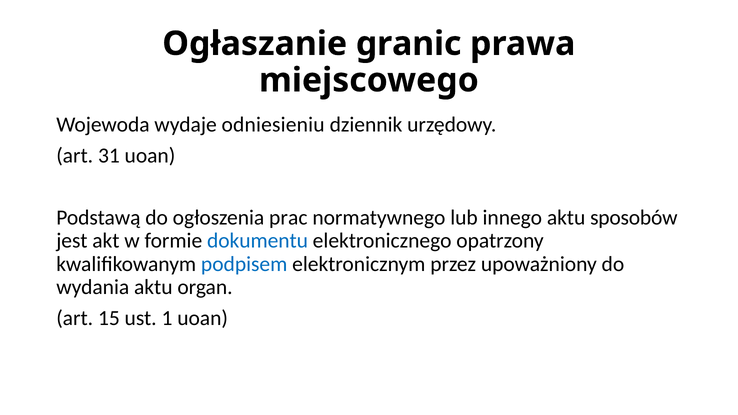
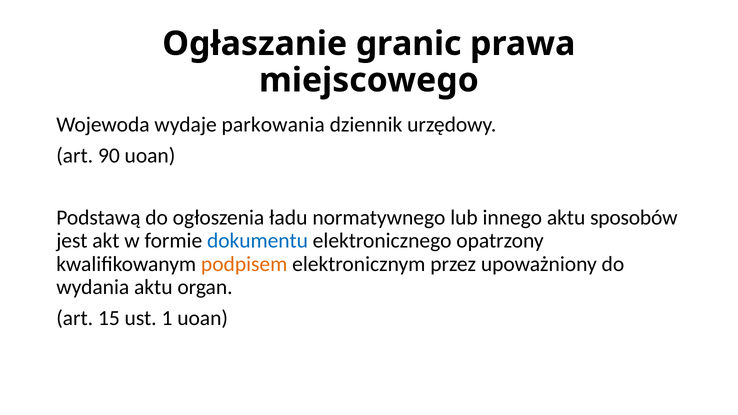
odniesieniu: odniesieniu -> parkowania (273, 125)
31: 31 -> 90 (109, 156)
prac: prac -> ładu (288, 218)
podpisem colour: blue -> orange (244, 264)
